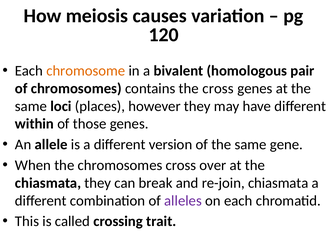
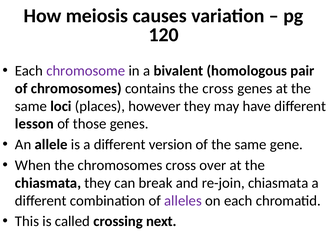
chromosome colour: orange -> purple (86, 71)
within: within -> lesson (34, 124)
trait: trait -> next (161, 221)
